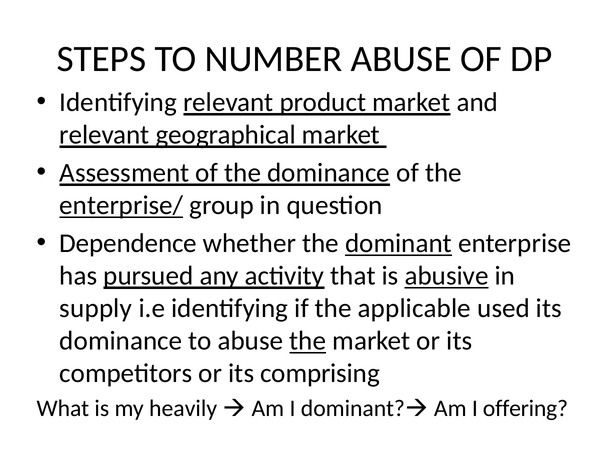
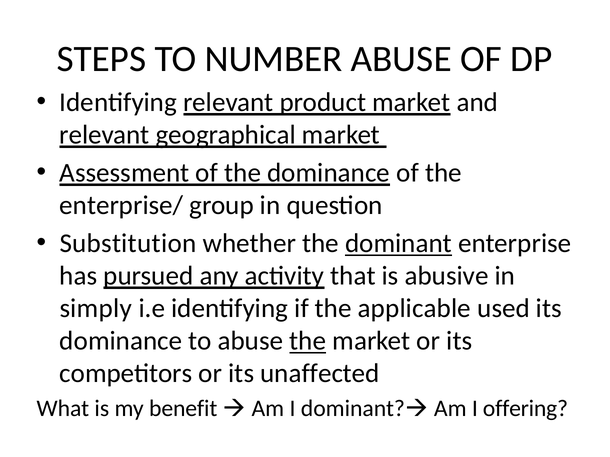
enterprise/ underline: present -> none (121, 206)
Dependence: Dependence -> Substitution (128, 244)
abusive underline: present -> none (447, 276)
supply: supply -> simply (96, 309)
comprising: comprising -> unaffected (320, 374)
heavily: heavily -> benefit (183, 409)
